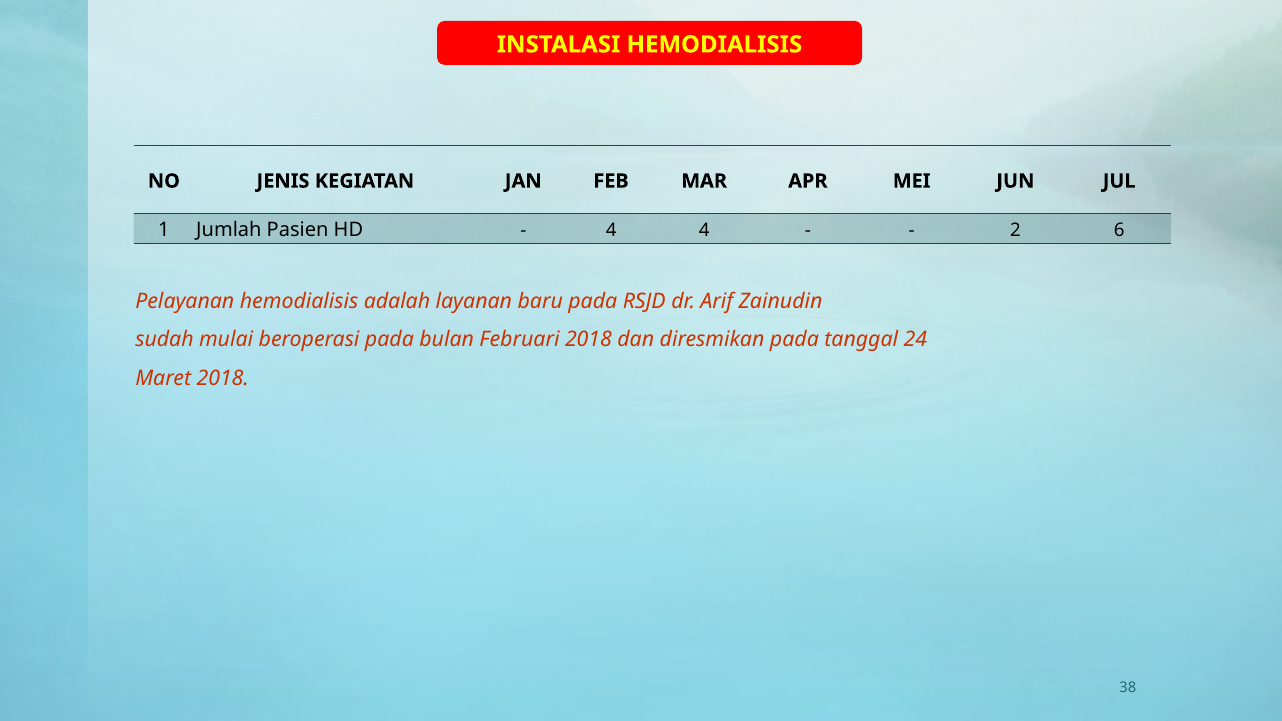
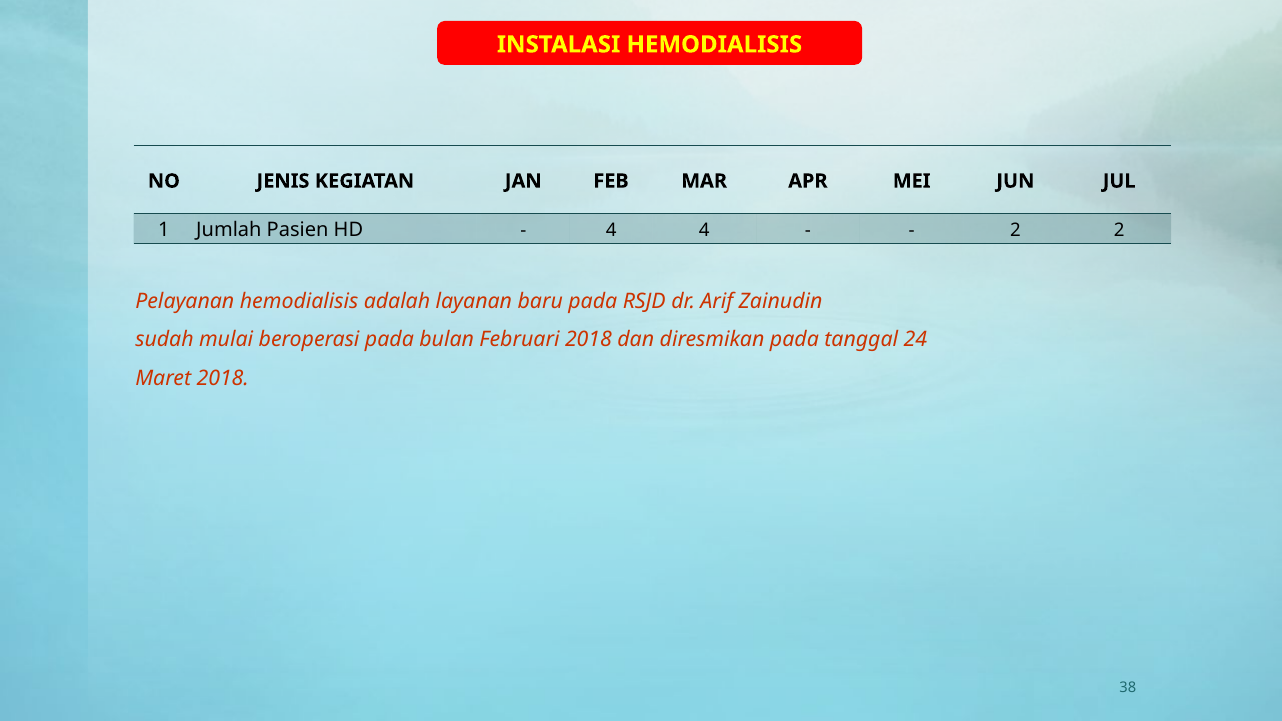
2 6: 6 -> 2 (1119, 230)
